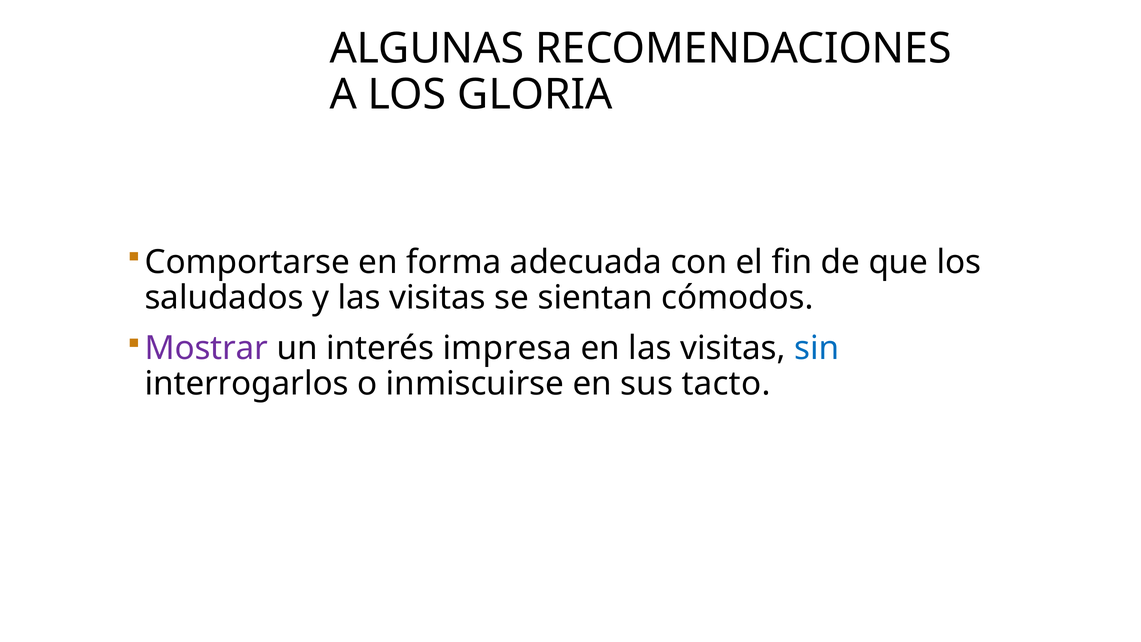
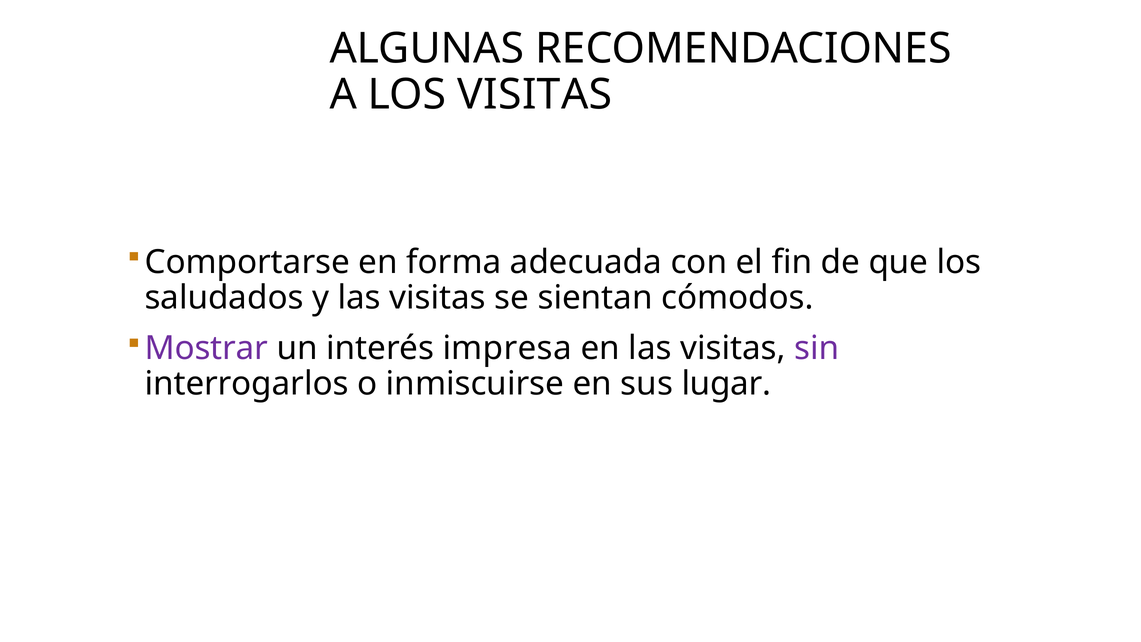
LOS GLORIA: GLORIA -> VISITAS (535, 95)
sin colour: blue -> purple (817, 348)
tacto: tacto -> lugar (726, 384)
